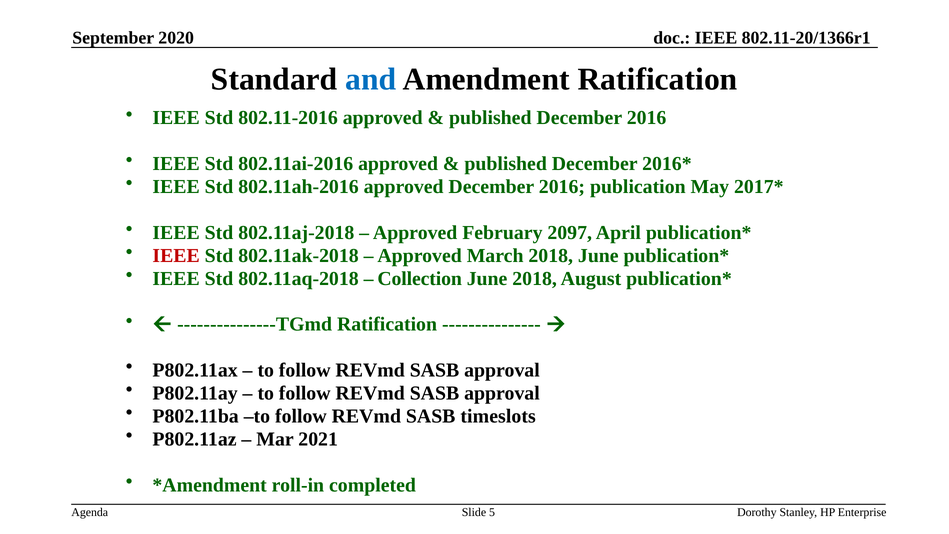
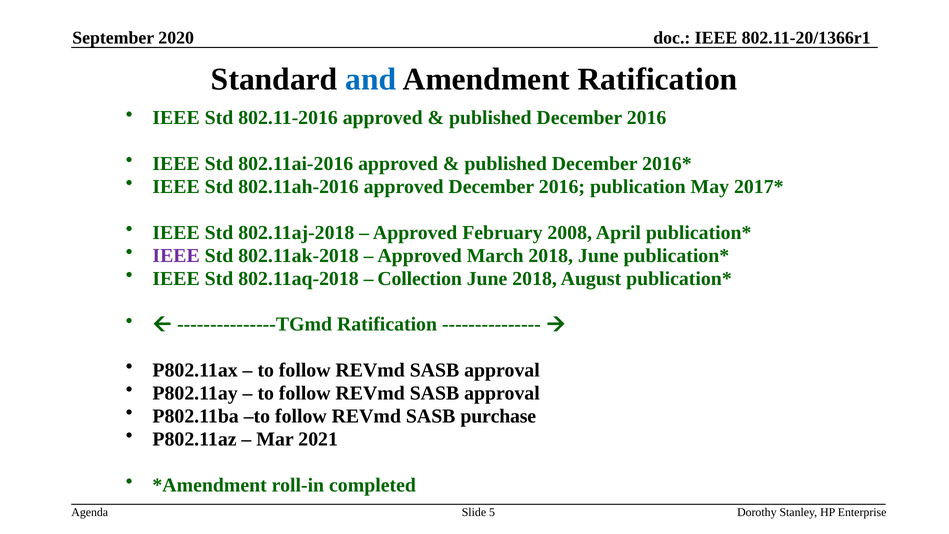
2097: 2097 -> 2008 (570, 233)
IEEE colour: red -> purple (176, 255)
timeslots: timeslots -> purchase (498, 416)
